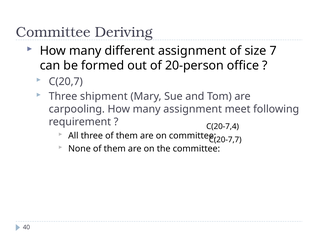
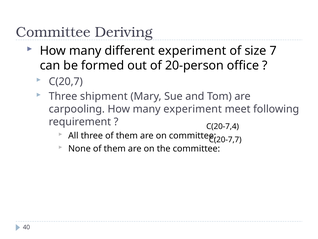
different assignment: assignment -> experiment (192, 51)
many assignment: assignment -> experiment (193, 109)
